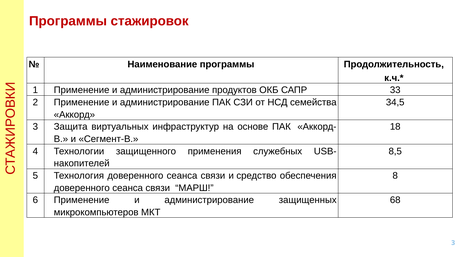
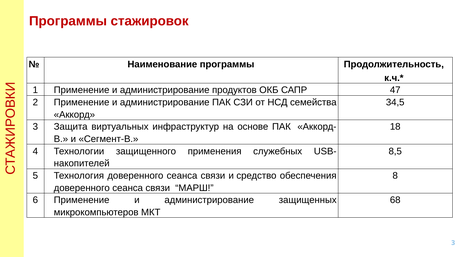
33: 33 -> 47 (395, 90)
